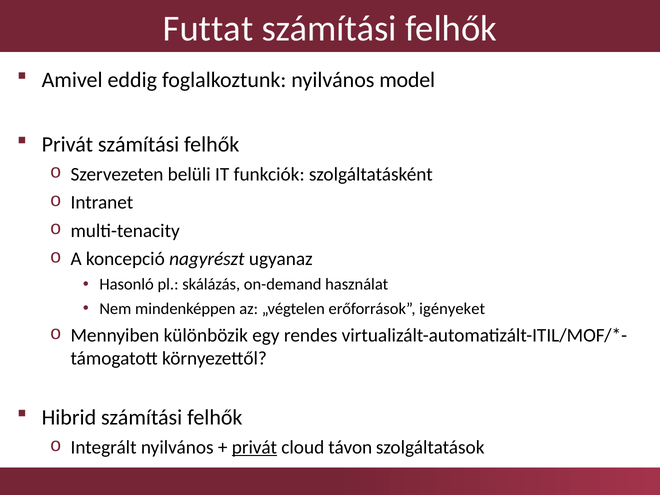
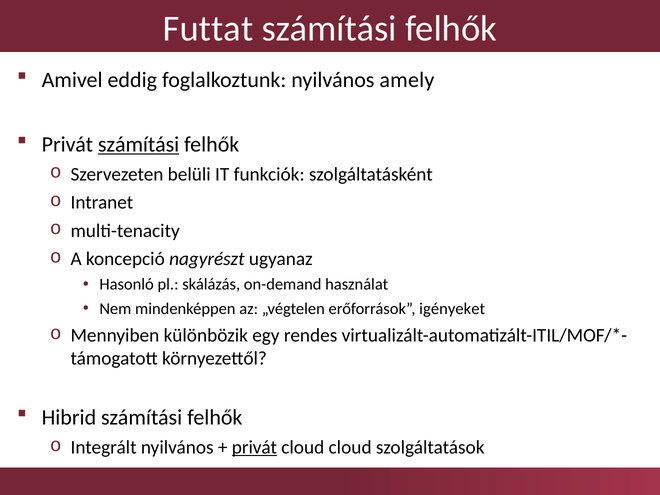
model: model -> amely (407, 80)
számítási underline: none -> present (139, 144)
cloud távon: távon -> cloud (350, 447)
